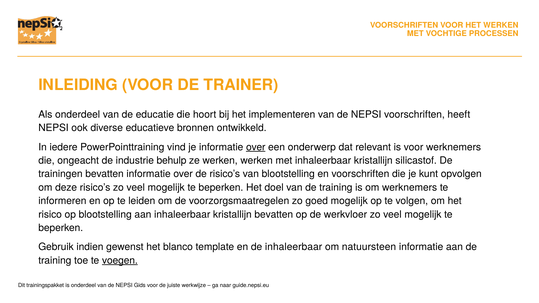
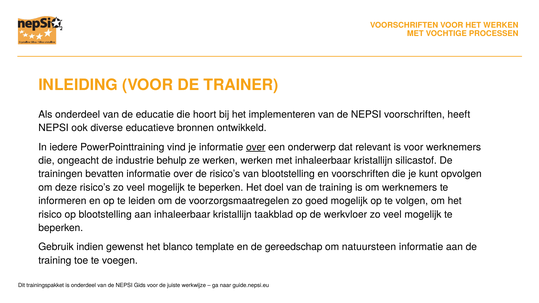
kristallijn bevatten: bevatten -> taakblad (274, 215)
de inhaleerbaar: inhaleerbaar -> gereedschap (294, 247)
voegen underline: present -> none (120, 261)
